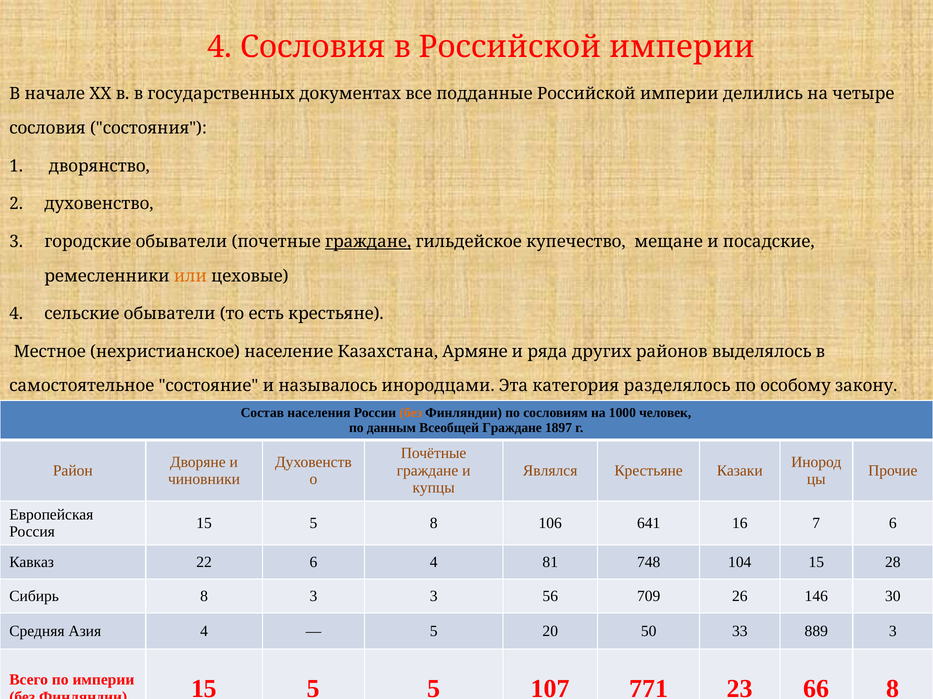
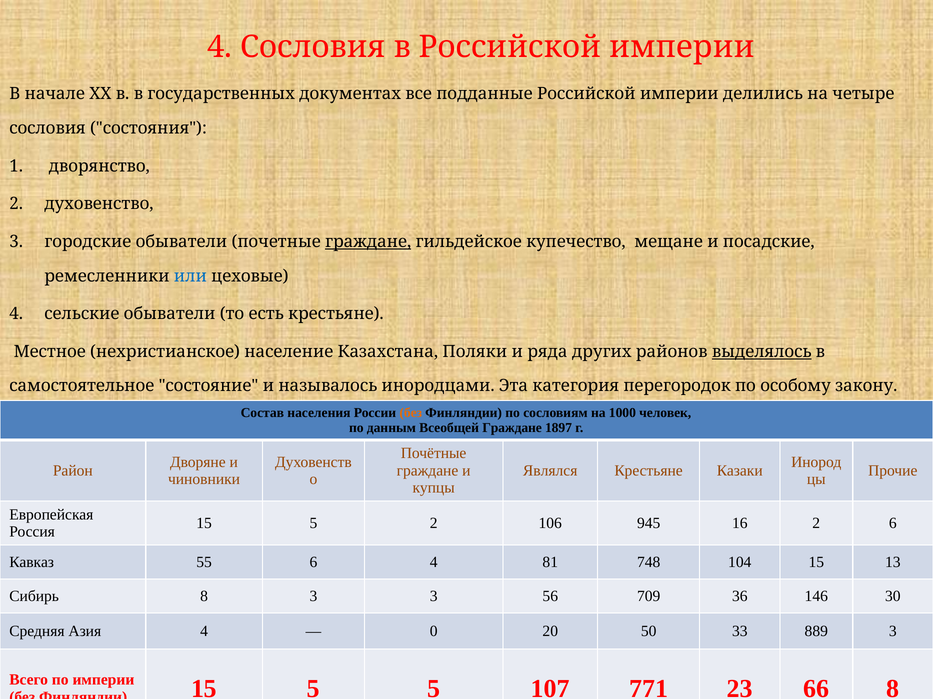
или colour: orange -> blue (190, 276)
Армяне: Армяне -> Поляки (475, 352)
выделялось underline: none -> present (762, 352)
разделялось: разделялось -> перегородок (677, 386)
5 8: 8 -> 2 (434, 524)
641: 641 -> 945 (649, 524)
16 7: 7 -> 2 (816, 524)
22: 22 -> 55 (204, 563)
28: 28 -> 13 (893, 563)
26: 26 -> 36 (740, 597)
5: 5 -> 0 (434, 632)
